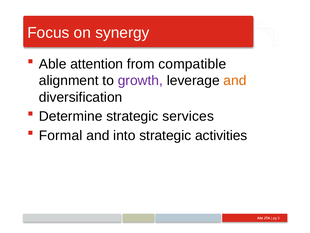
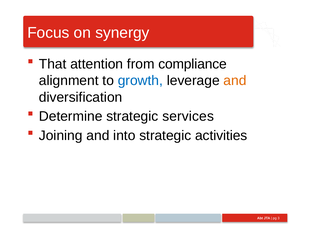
Able: Able -> That (53, 64)
compatible: compatible -> compliance (193, 64)
growth colour: purple -> blue (140, 80)
Formal: Formal -> Joining (61, 135)
